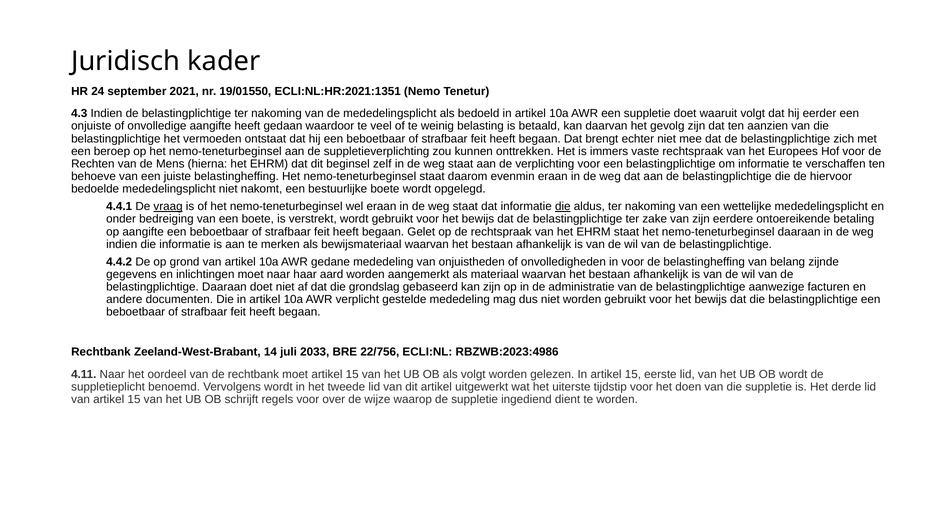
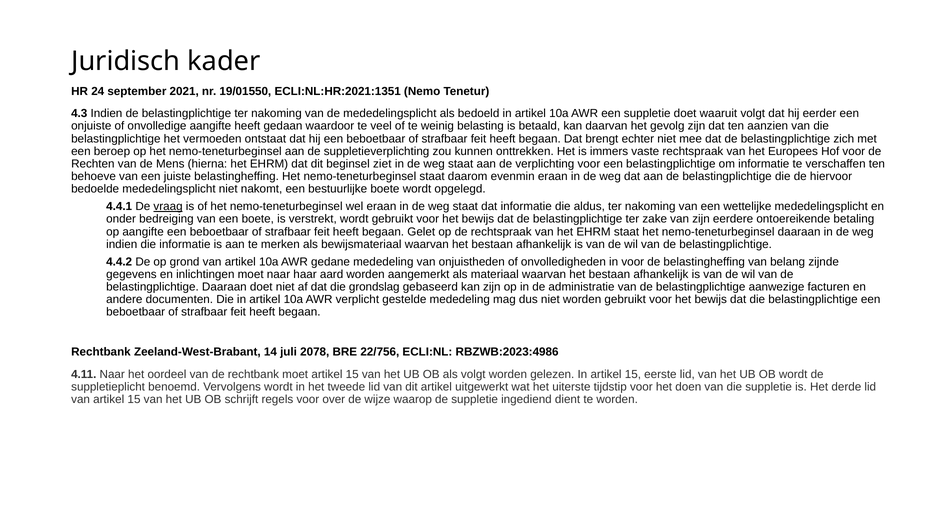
zelf: zelf -> ziet (382, 164)
die underline: present -> none (563, 207)
2033: 2033 -> 2078 (315, 352)
